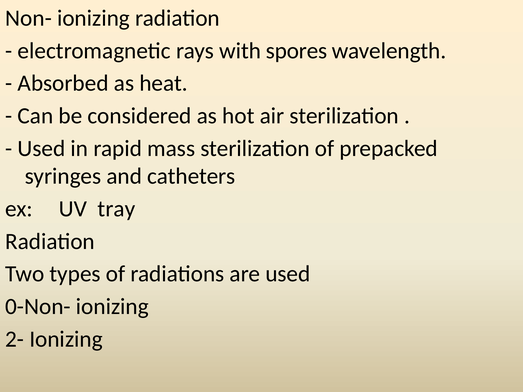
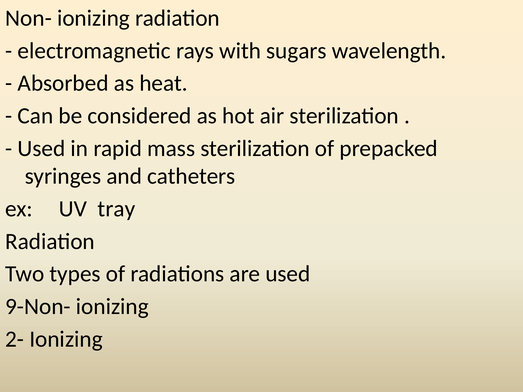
spores: spores -> sugars (296, 51)
0-Non-: 0-Non- -> 9-Non- (38, 307)
